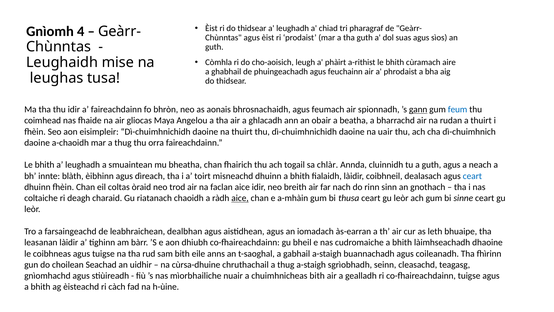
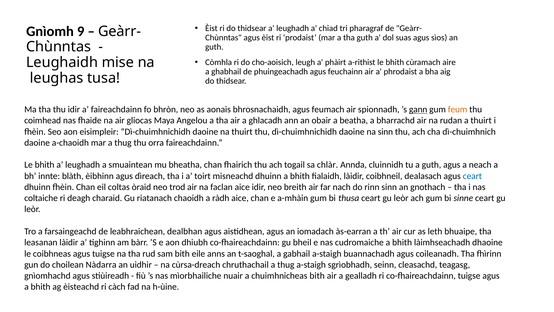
4: 4 -> 9 (81, 31)
feum colour: blue -> orange (458, 109)
na uair: uair -> sinn (385, 132)
aice underline: present -> none (240, 198)
Seachad: Seachad -> Nàdarra (101, 264)
cùrsa-dhuine: cùrsa-dhuine -> cùrsa-dreach (196, 264)
